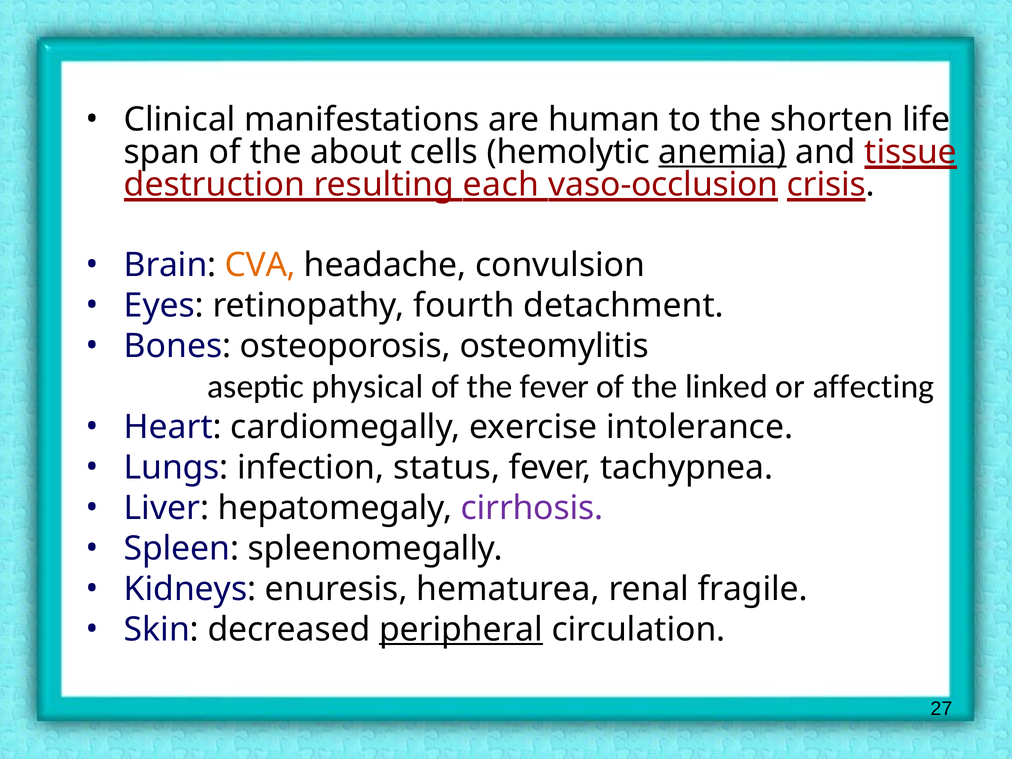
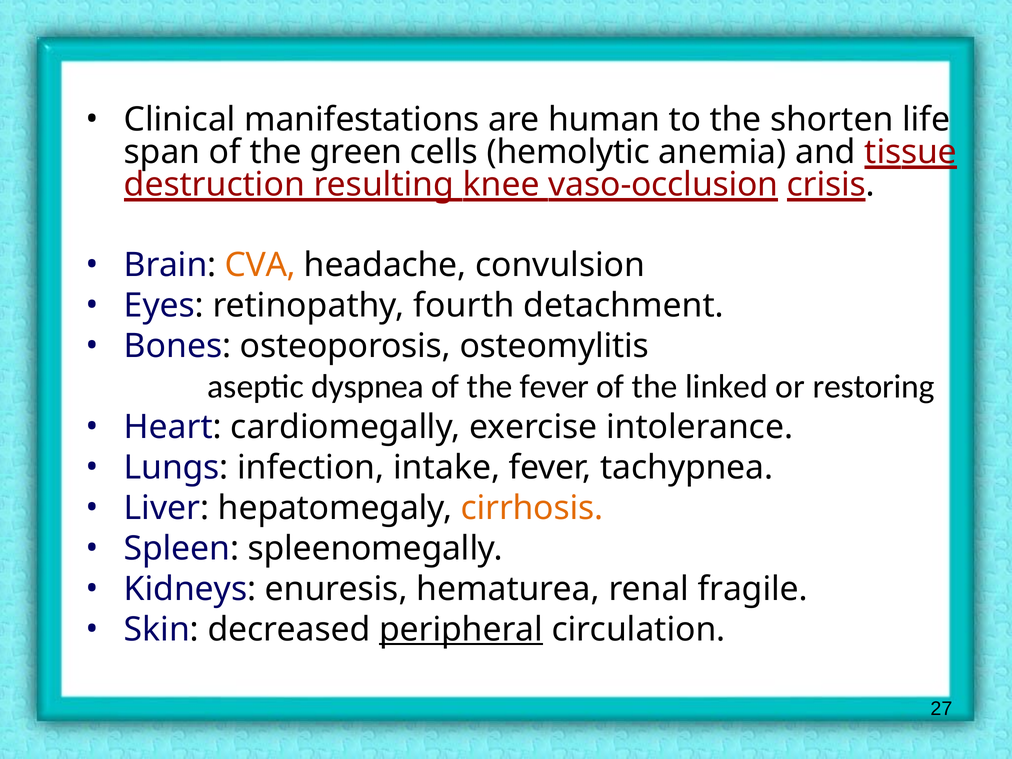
about: about -> green (356, 152)
anemia underline: present -> none (722, 152)
each: each -> knee (501, 184)
physical: physical -> dyspnea (368, 387)
affecting: affecting -> restoring (874, 387)
status: status -> intake (447, 468)
cirrhosis colour: purple -> orange (532, 508)
